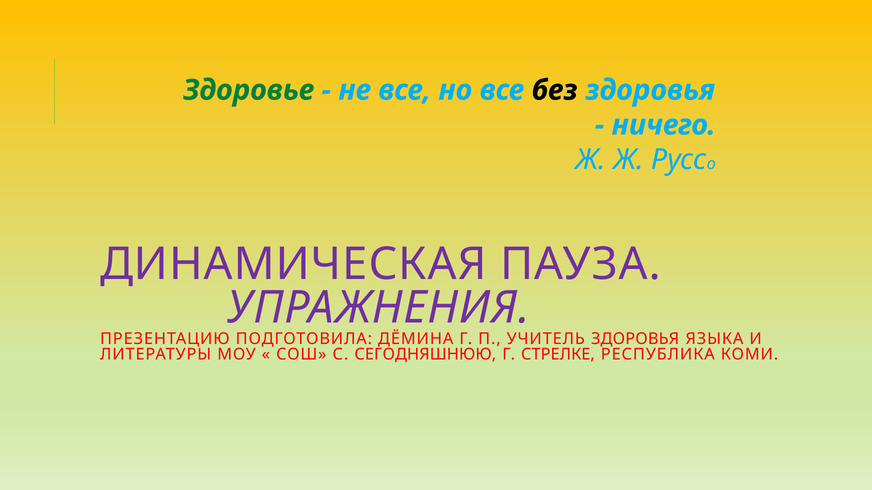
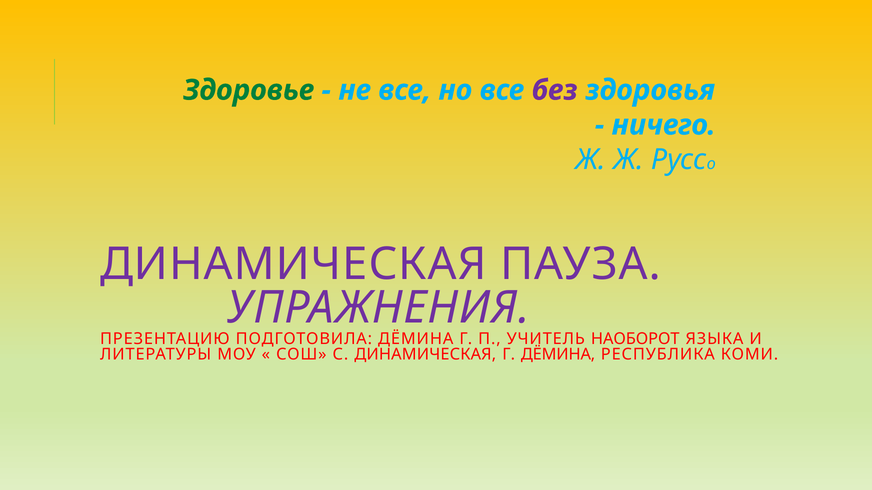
без colour: black -> purple (555, 90)
УЧИТЕЛЬ ЗДОРОВЬЯ: ЗДОРОВЬЯ -> НАОБОРОТ (635, 339)
С СЕГОДНЯШНЮЮ: СЕГОДНЯШНЮЮ -> ДИНАМИЧЕСКАЯ (425, 355)
Г СТРЕЛКЕ: СТРЕЛКЕ -> ДЁМИНА (558, 355)
